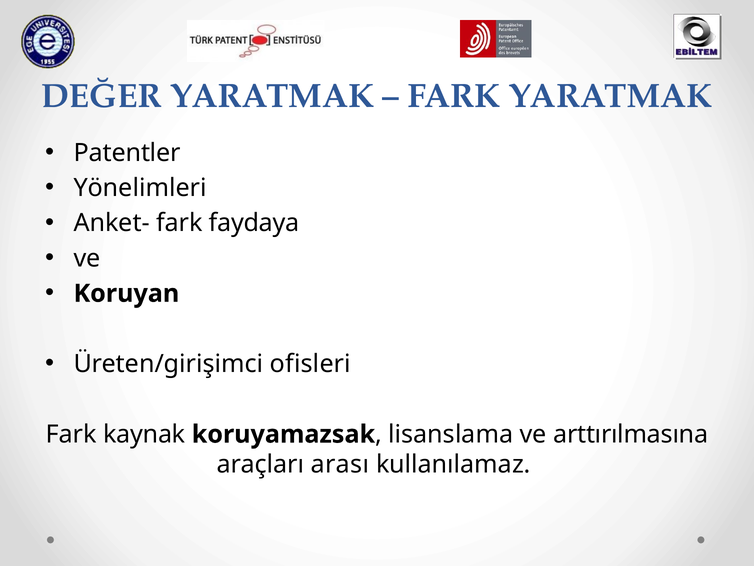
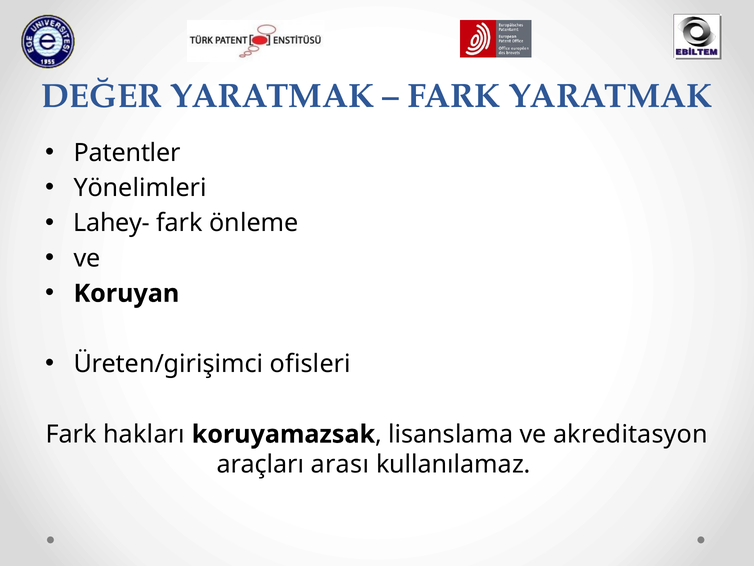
Anket-: Anket- -> Lahey- (112, 223)
faydaya: faydaya -> önleme (254, 223)
kaynak: kaynak -> hakları (144, 434)
arttırılmasına: arttırılmasına -> akreditasyon (631, 434)
